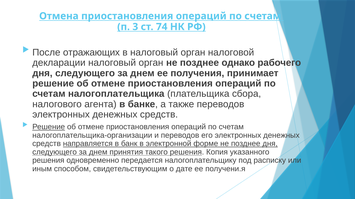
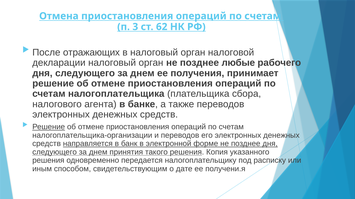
74: 74 -> 62 (162, 27)
однако: однако -> любые (238, 63)
